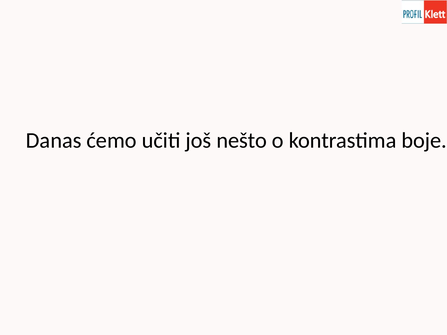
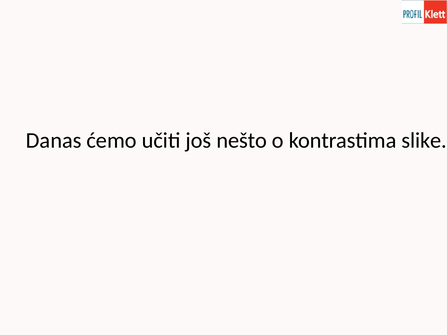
boje: boje -> slike (424, 141)
